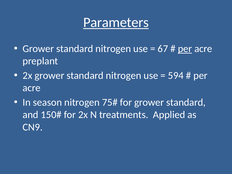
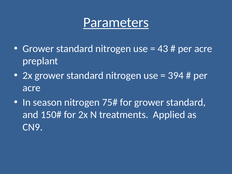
67: 67 -> 43 (163, 49)
per underline: present -> none (185, 49)
594: 594 -> 394 (176, 76)
